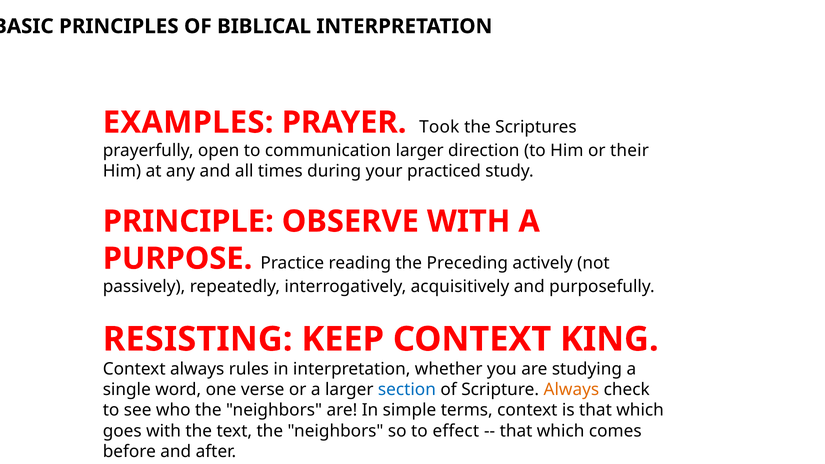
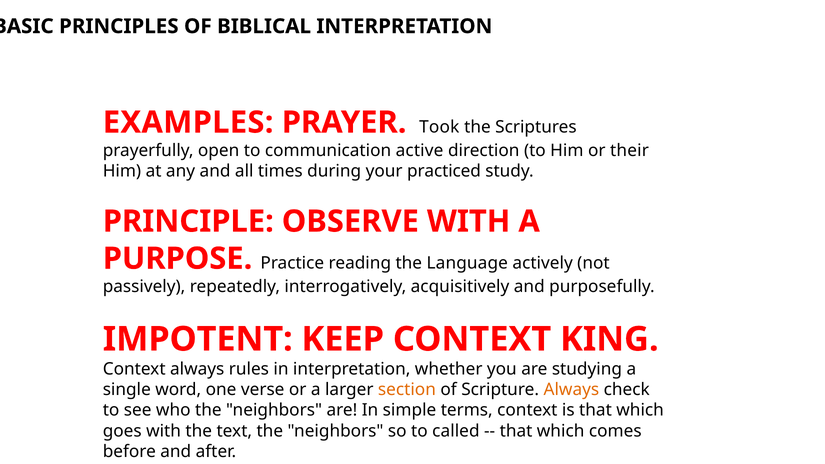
communication larger: larger -> active (420, 150)
Preceding: Preceding -> Language (467, 263)
RESISTING: RESISTING -> IMPOTENT (198, 339)
section colour: blue -> orange (407, 390)
effect: effect -> called (456, 431)
